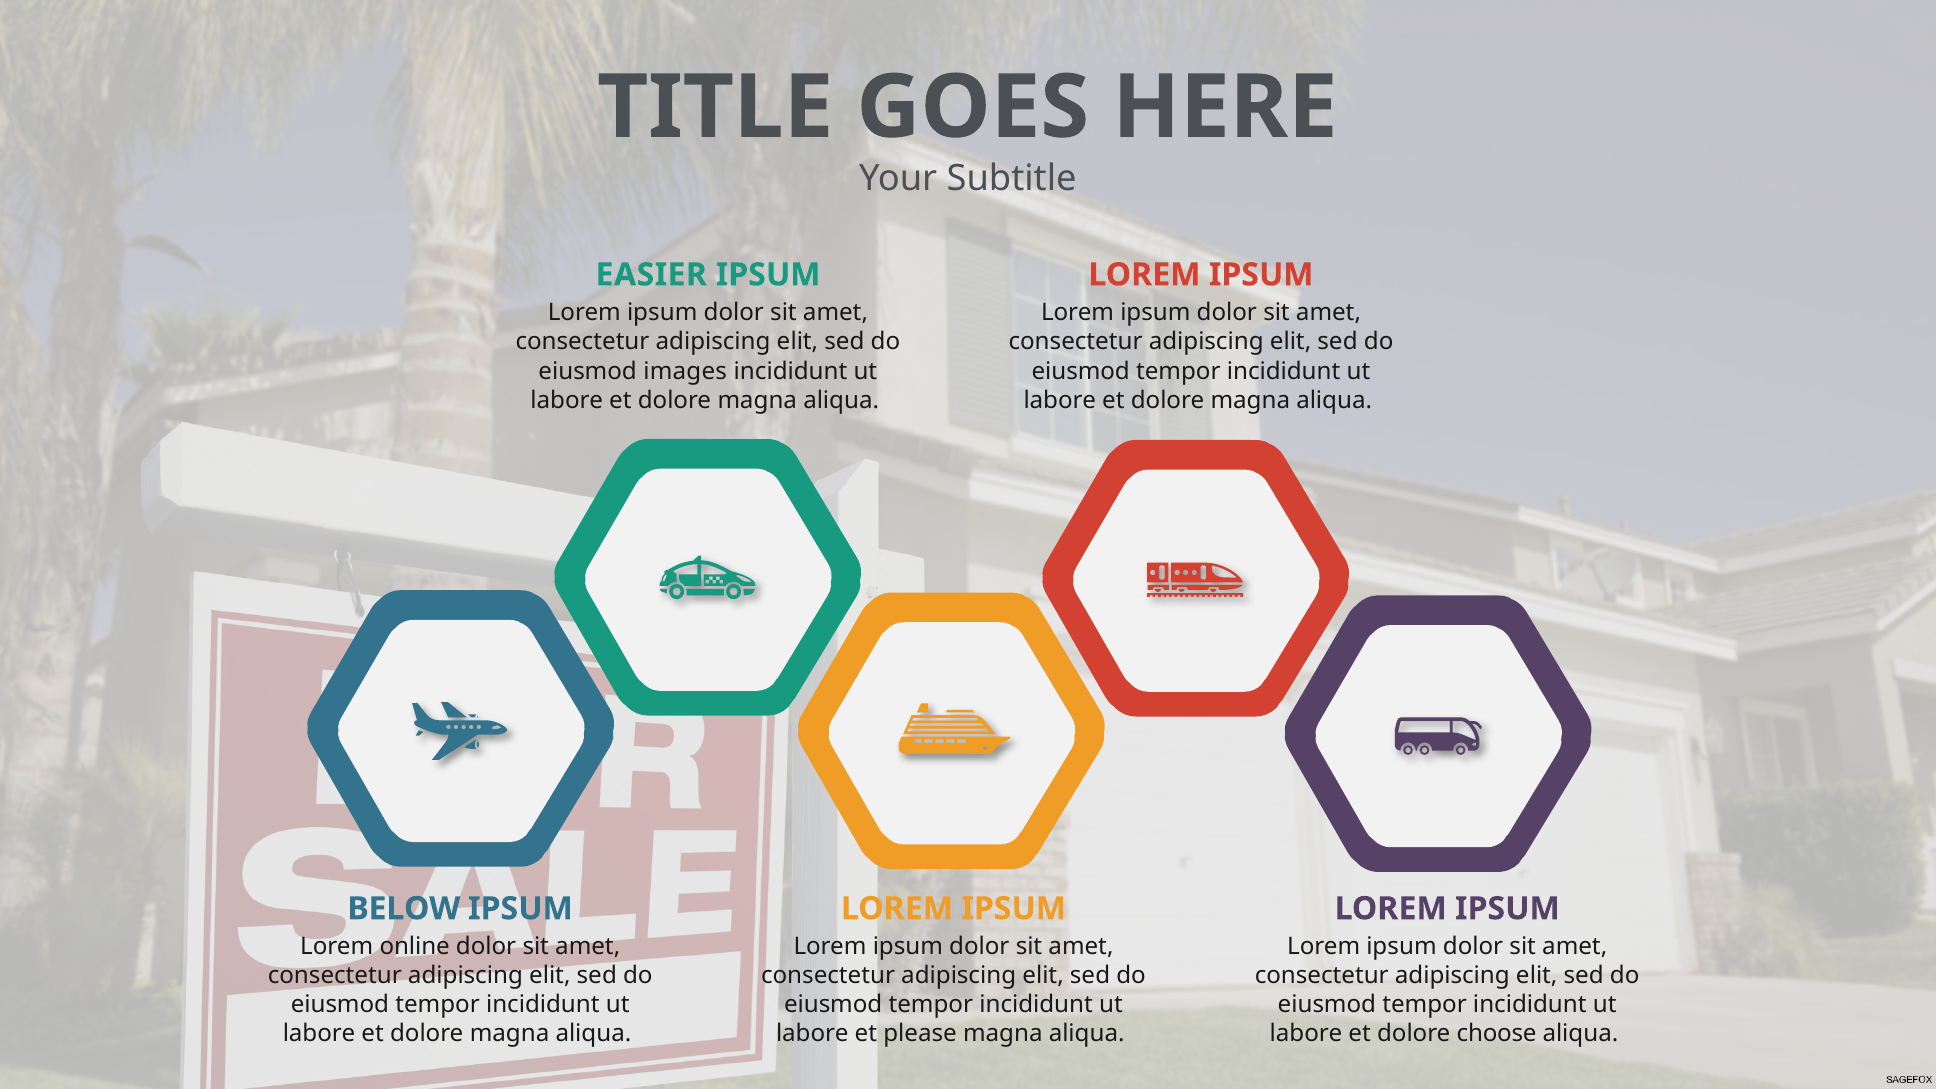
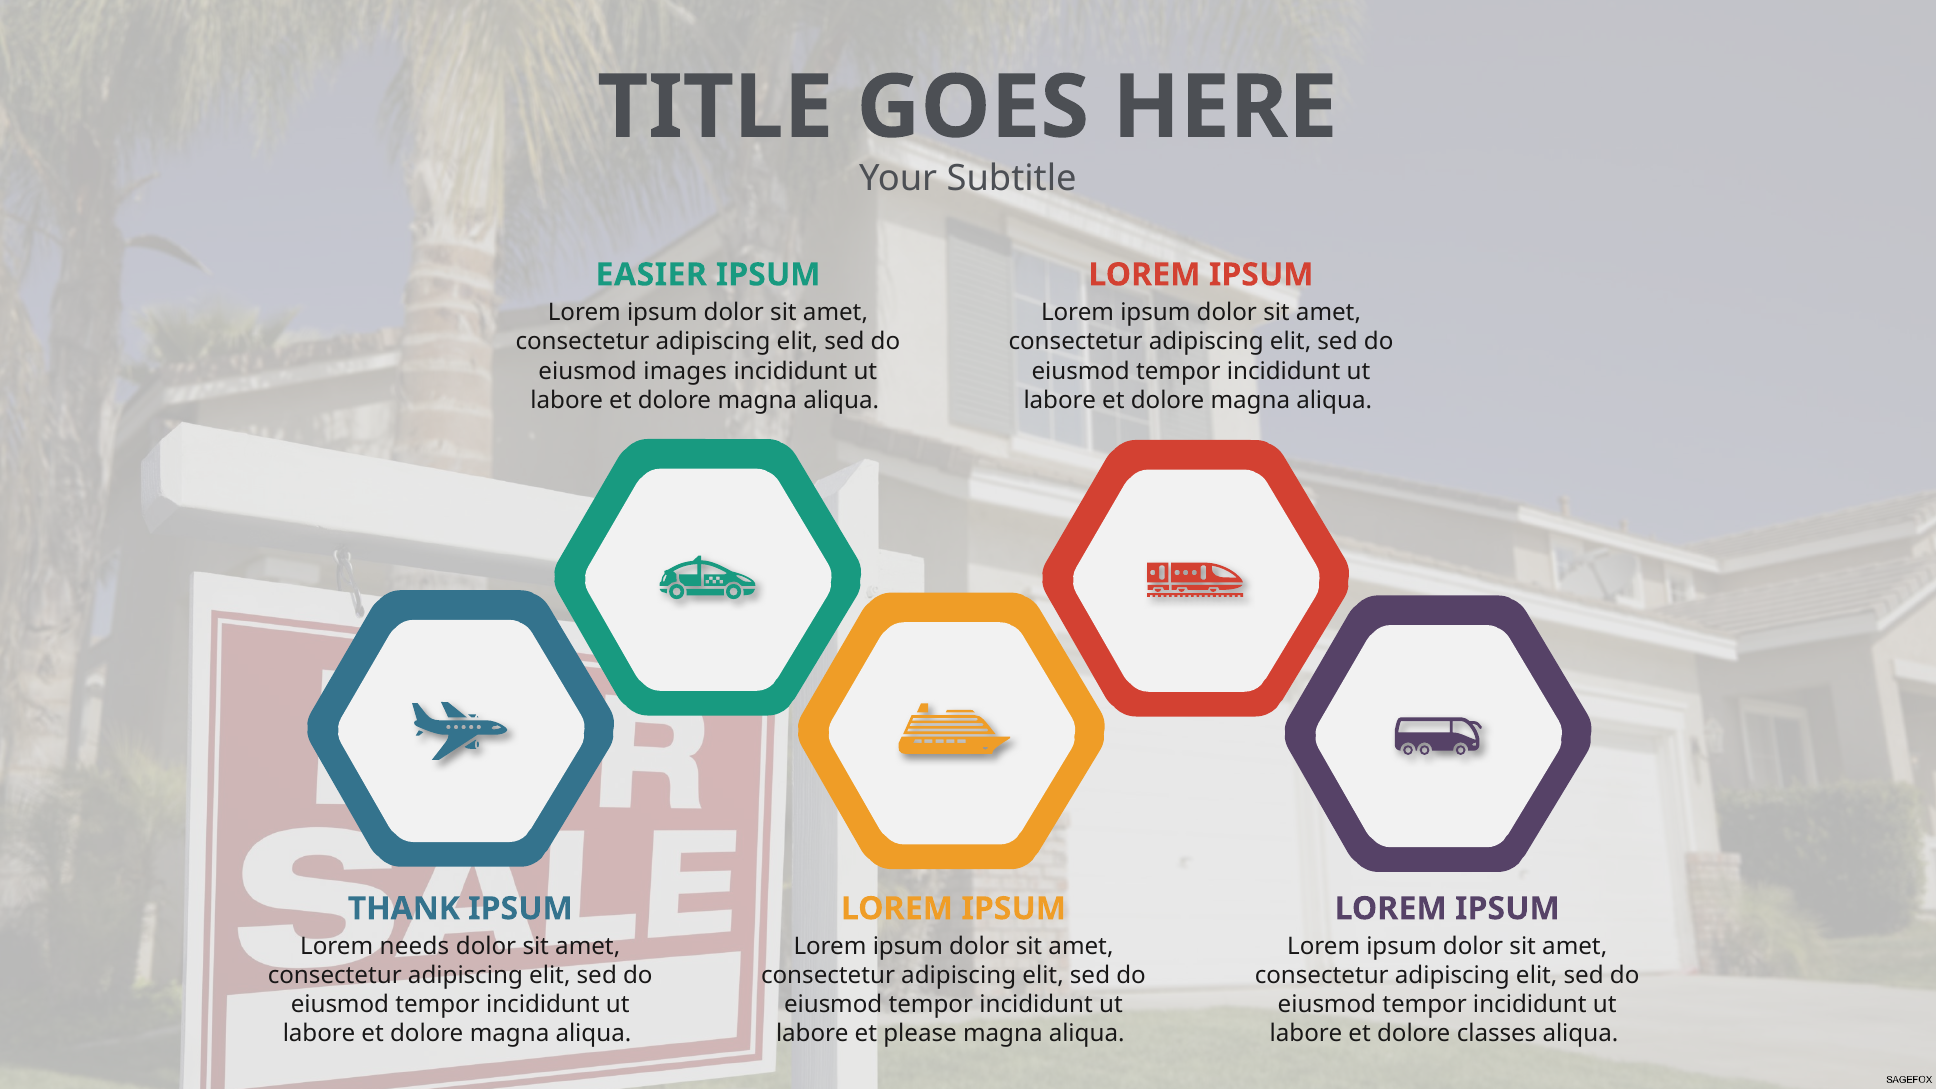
BELOW: BELOW -> THANK (404, 909)
online: online -> needs (414, 947)
choose: choose -> classes (1497, 1034)
